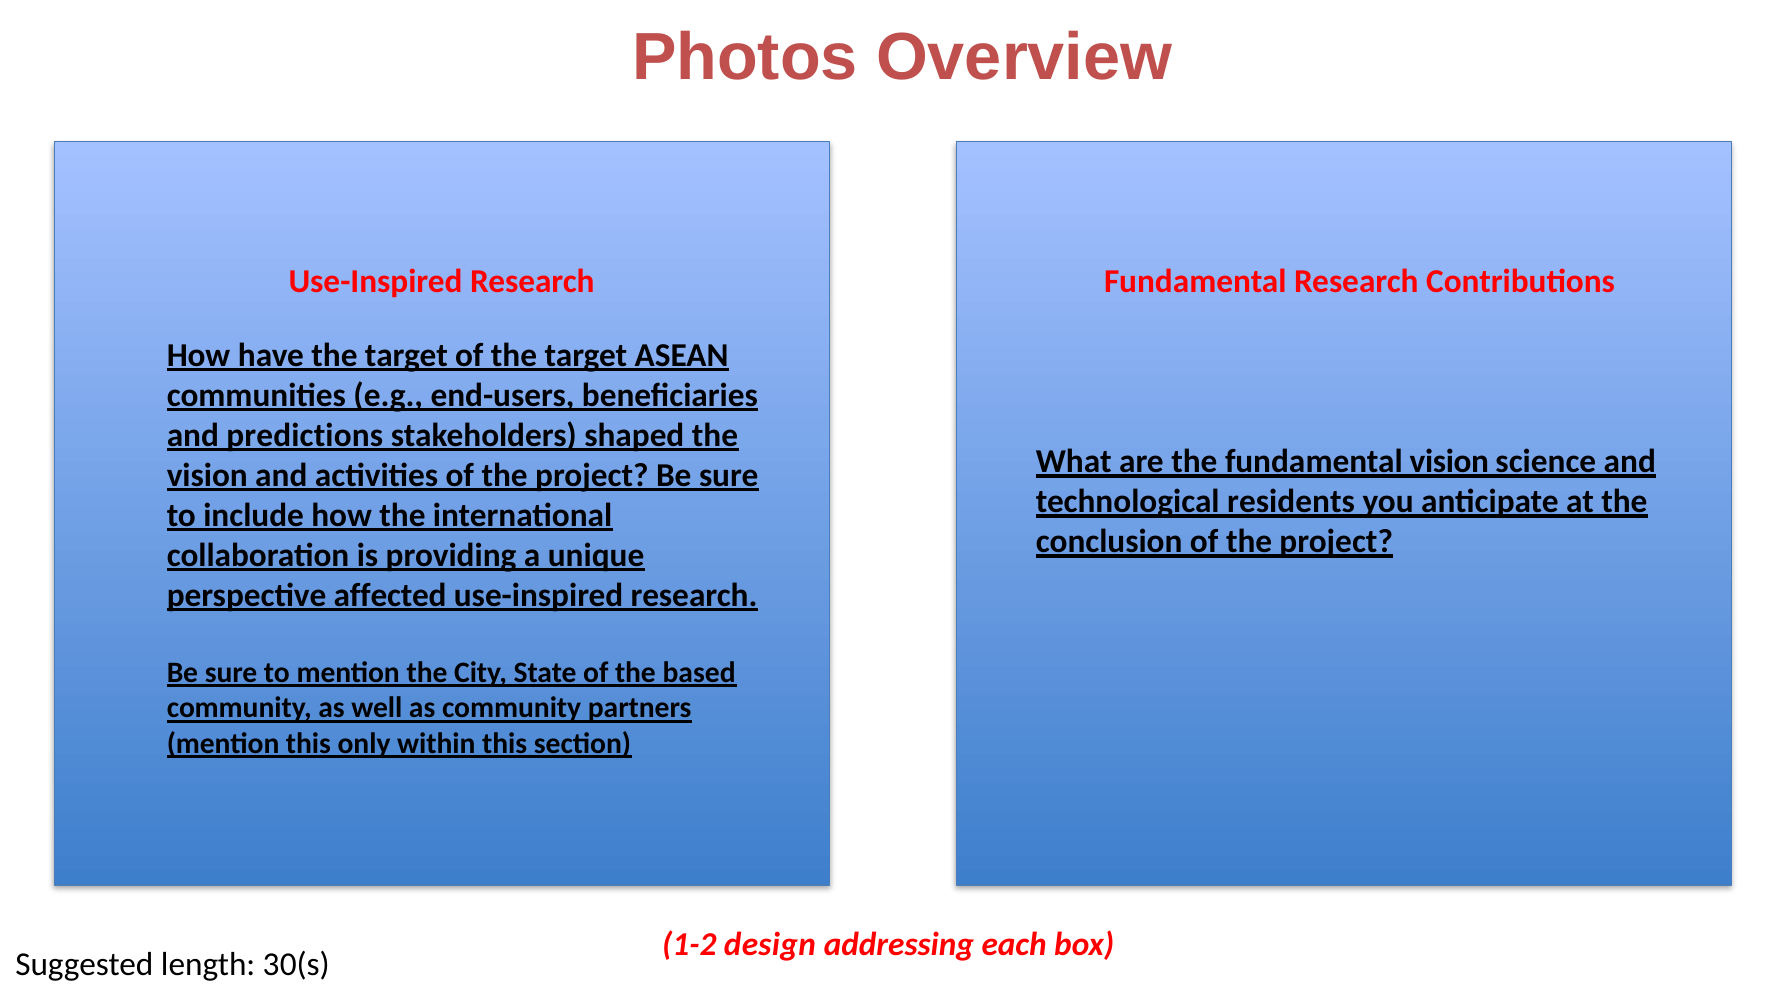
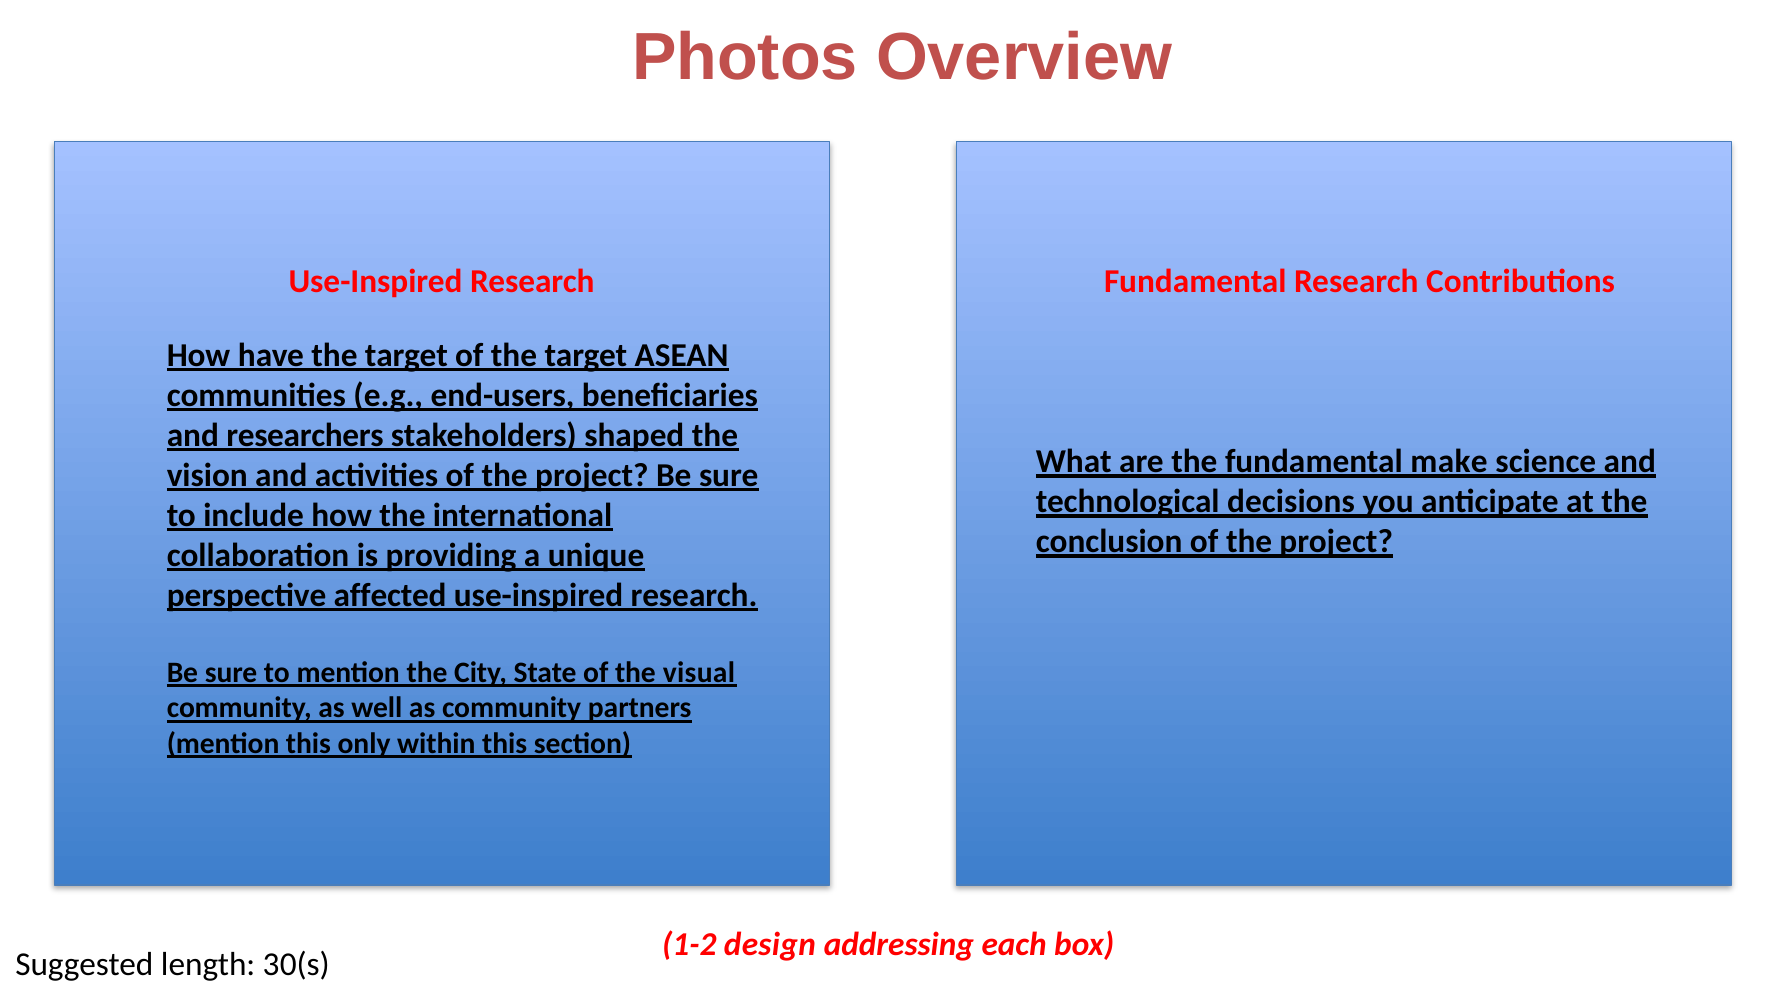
predictions: predictions -> researchers (305, 435)
fundamental vision: vision -> make (1449, 461)
residents: residents -> decisions (1291, 501)
based: based -> visual (699, 672)
